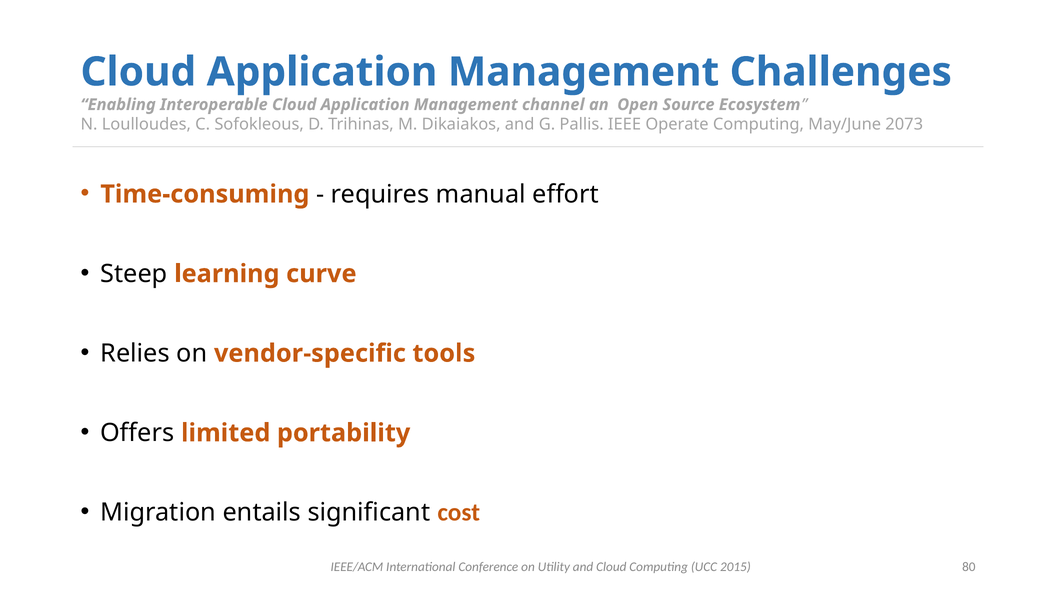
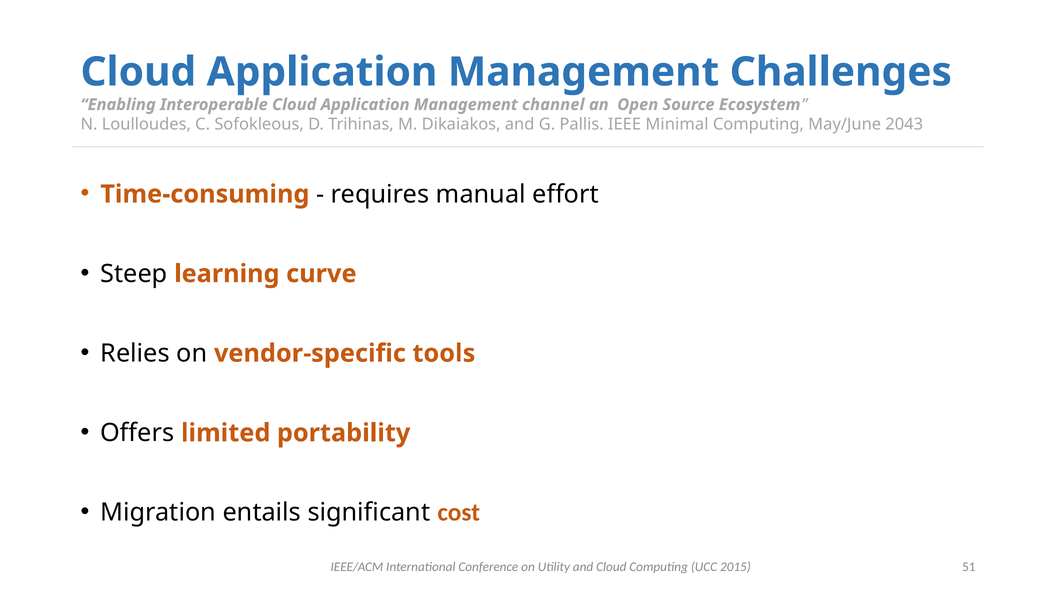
Operate: Operate -> Minimal (677, 124)
2073: 2073 -> 2043 (904, 124)
80: 80 -> 51 (969, 567)
